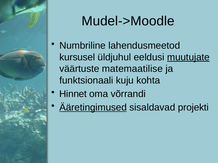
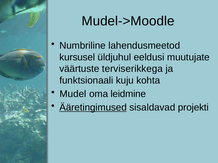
muutujate underline: present -> none (188, 57)
matemaatilise: matemaatilise -> terviserikkega (132, 69)
Hinnet: Hinnet -> Mudel (73, 94)
võrrandi: võrrandi -> leidmine (128, 94)
